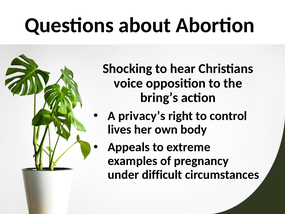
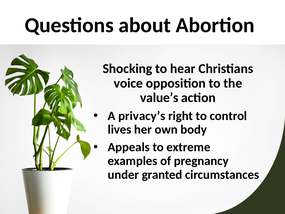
bring’s: bring’s -> value’s (159, 98)
difficult: difficult -> granted (162, 174)
